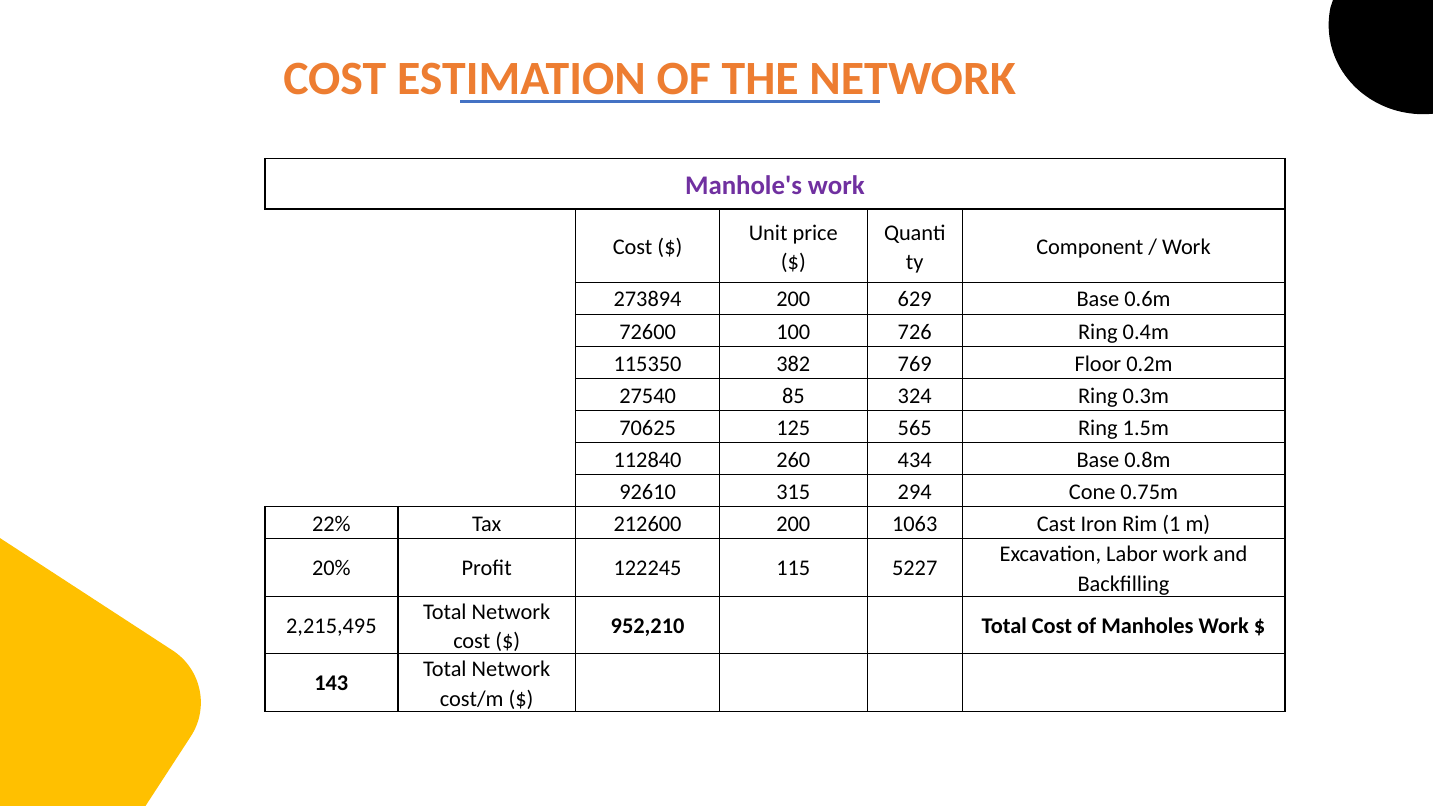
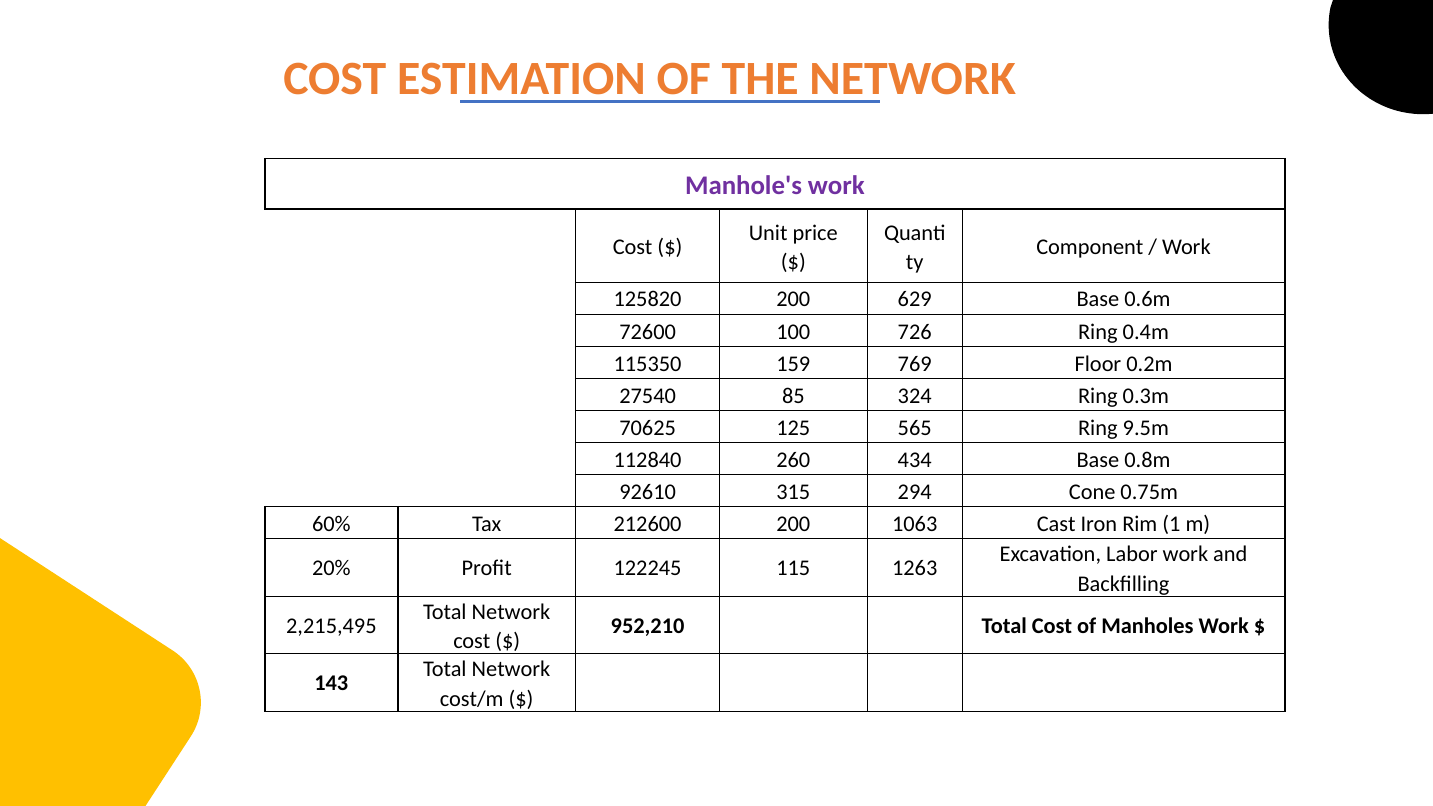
273894: 273894 -> 125820 (648, 300)
382: 382 -> 159 (793, 364)
1.5m: 1.5m -> 9.5m (1146, 428)
22%: 22% -> 60% (331, 524)
5227: 5227 -> 1263 (915, 569)
